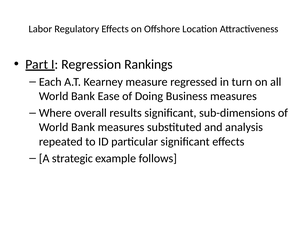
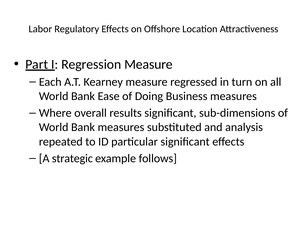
Regression Rankings: Rankings -> Measure (149, 64)
